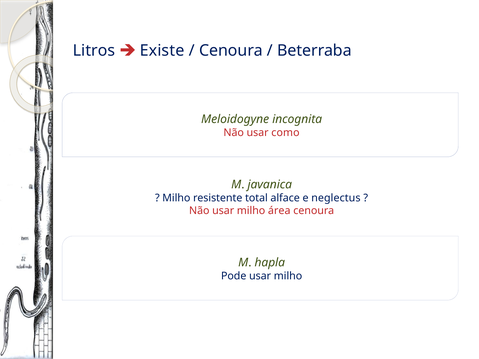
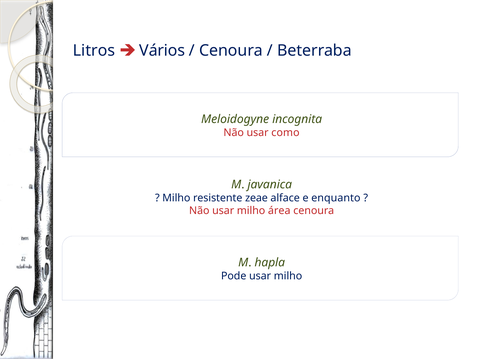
Existe: Existe -> Vários (162, 51)
total: total -> zeae (256, 198)
neglectus: neglectus -> enquanto (336, 198)
